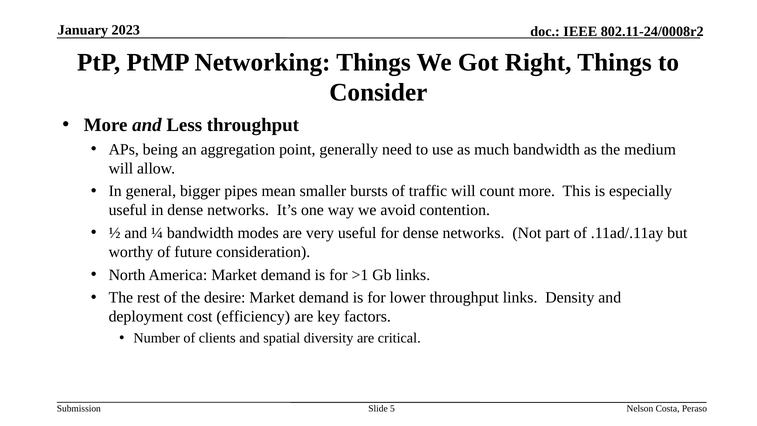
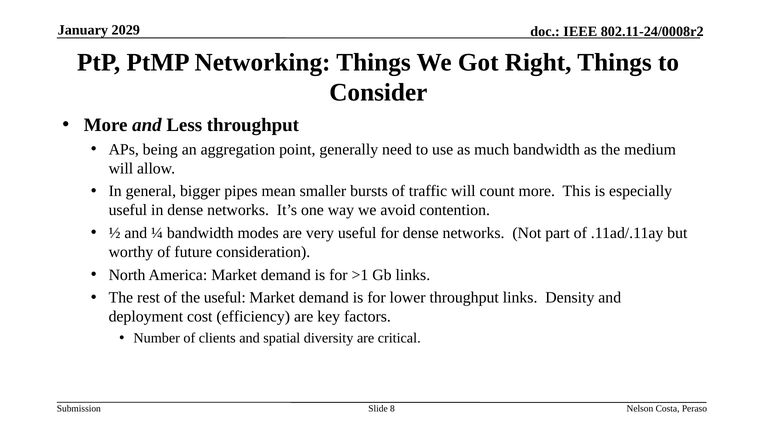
2023: 2023 -> 2029 (126, 30)
the desire: desire -> useful (225, 298)
5: 5 -> 8 (392, 408)
